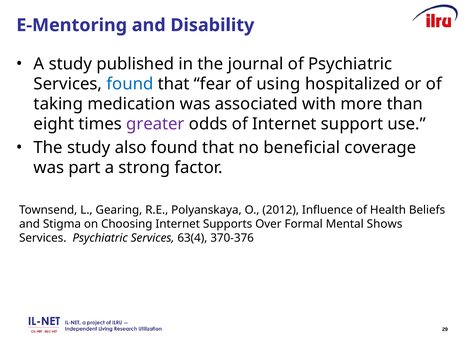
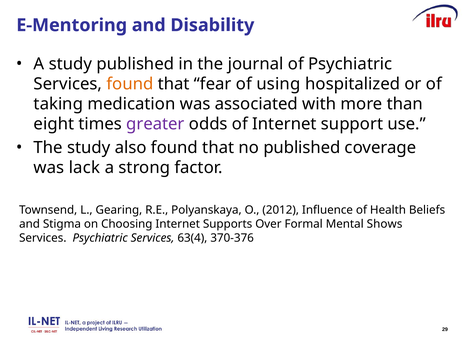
found colour: blue -> orange (130, 84)
no beneficial: beneficial -> published (302, 148)
part: part -> lack (84, 168)
